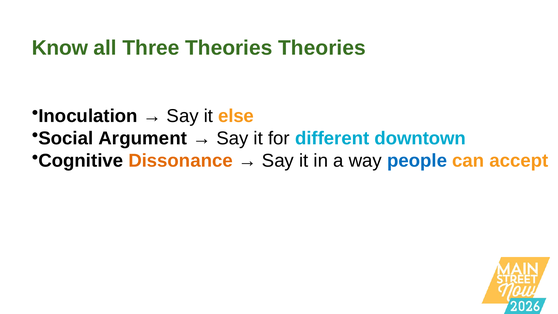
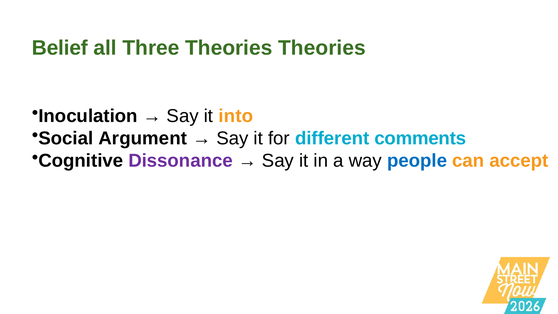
Know: Know -> Belief (60, 48)
else: else -> into (236, 116)
downtown: downtown -> comments (420, 138)
Dissonance colour: orange -> purple (181, 160)
